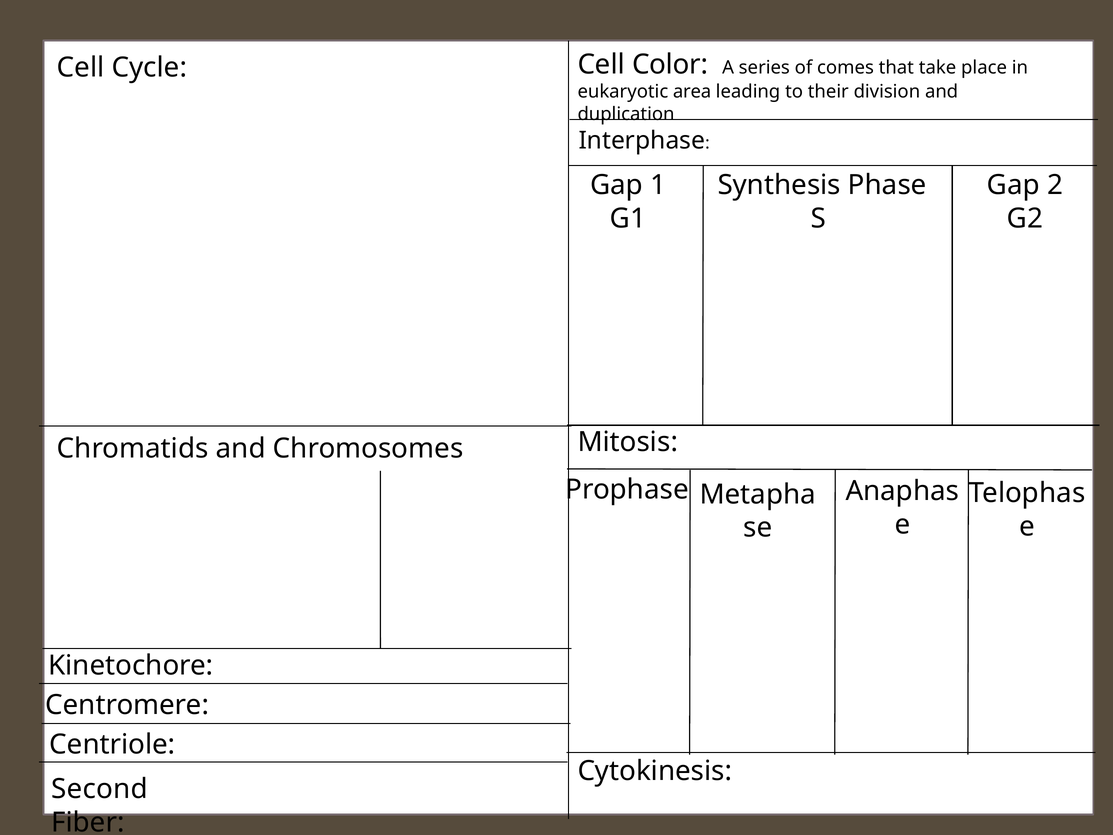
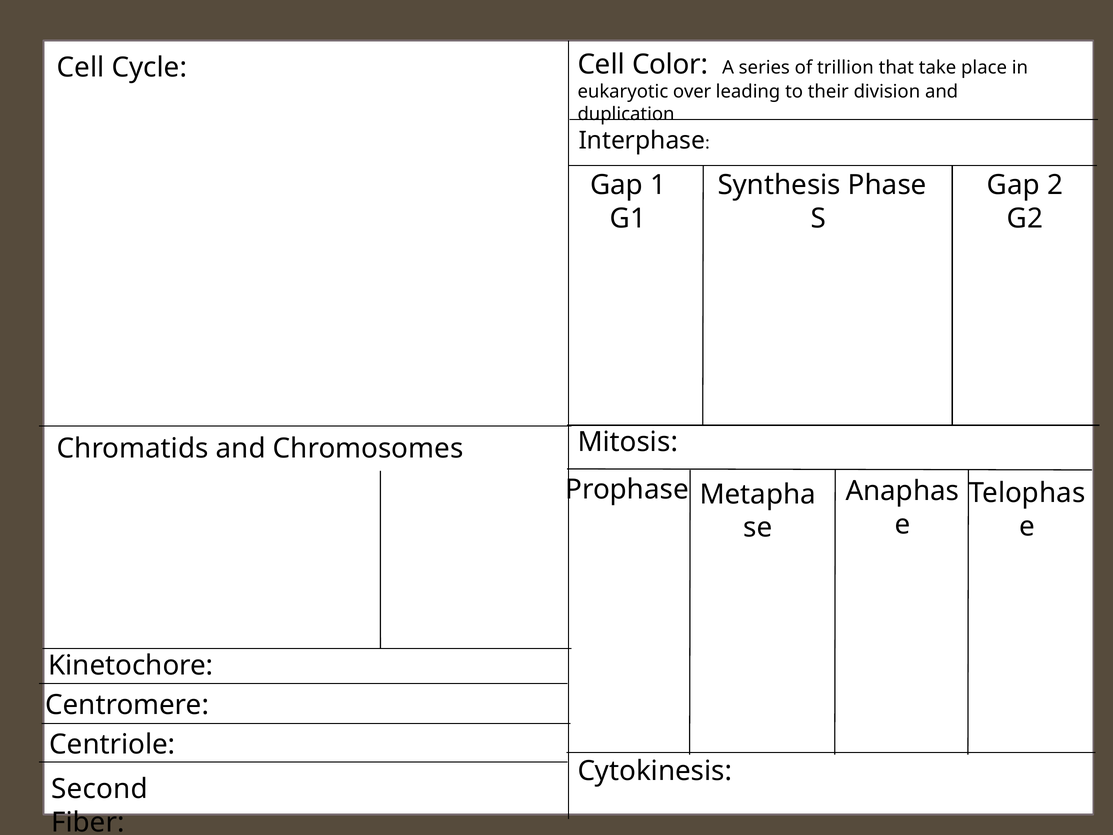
comes: comes -> trillion (845, 67)
area: area -> over (692, 92)
